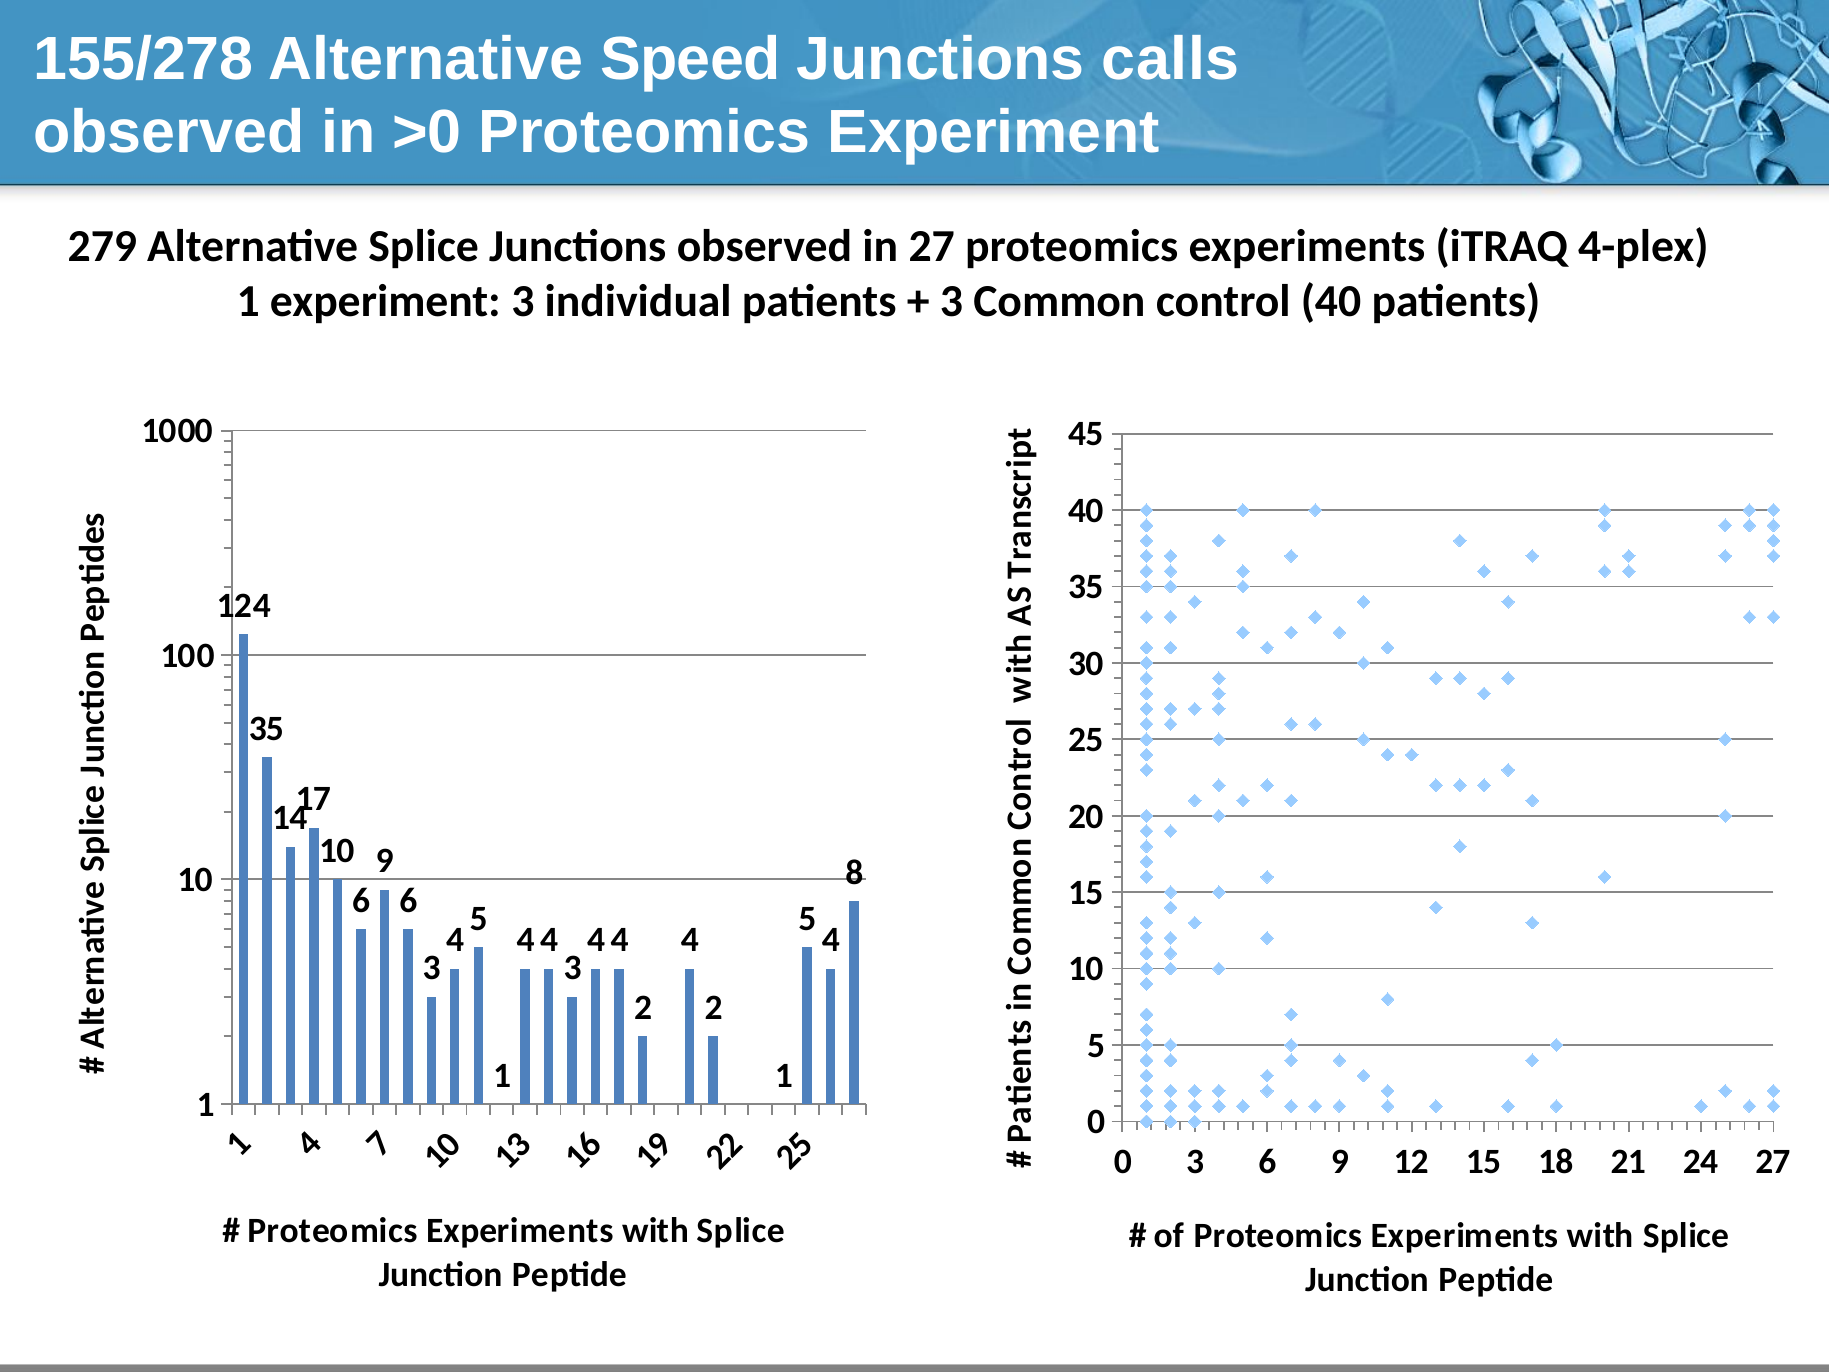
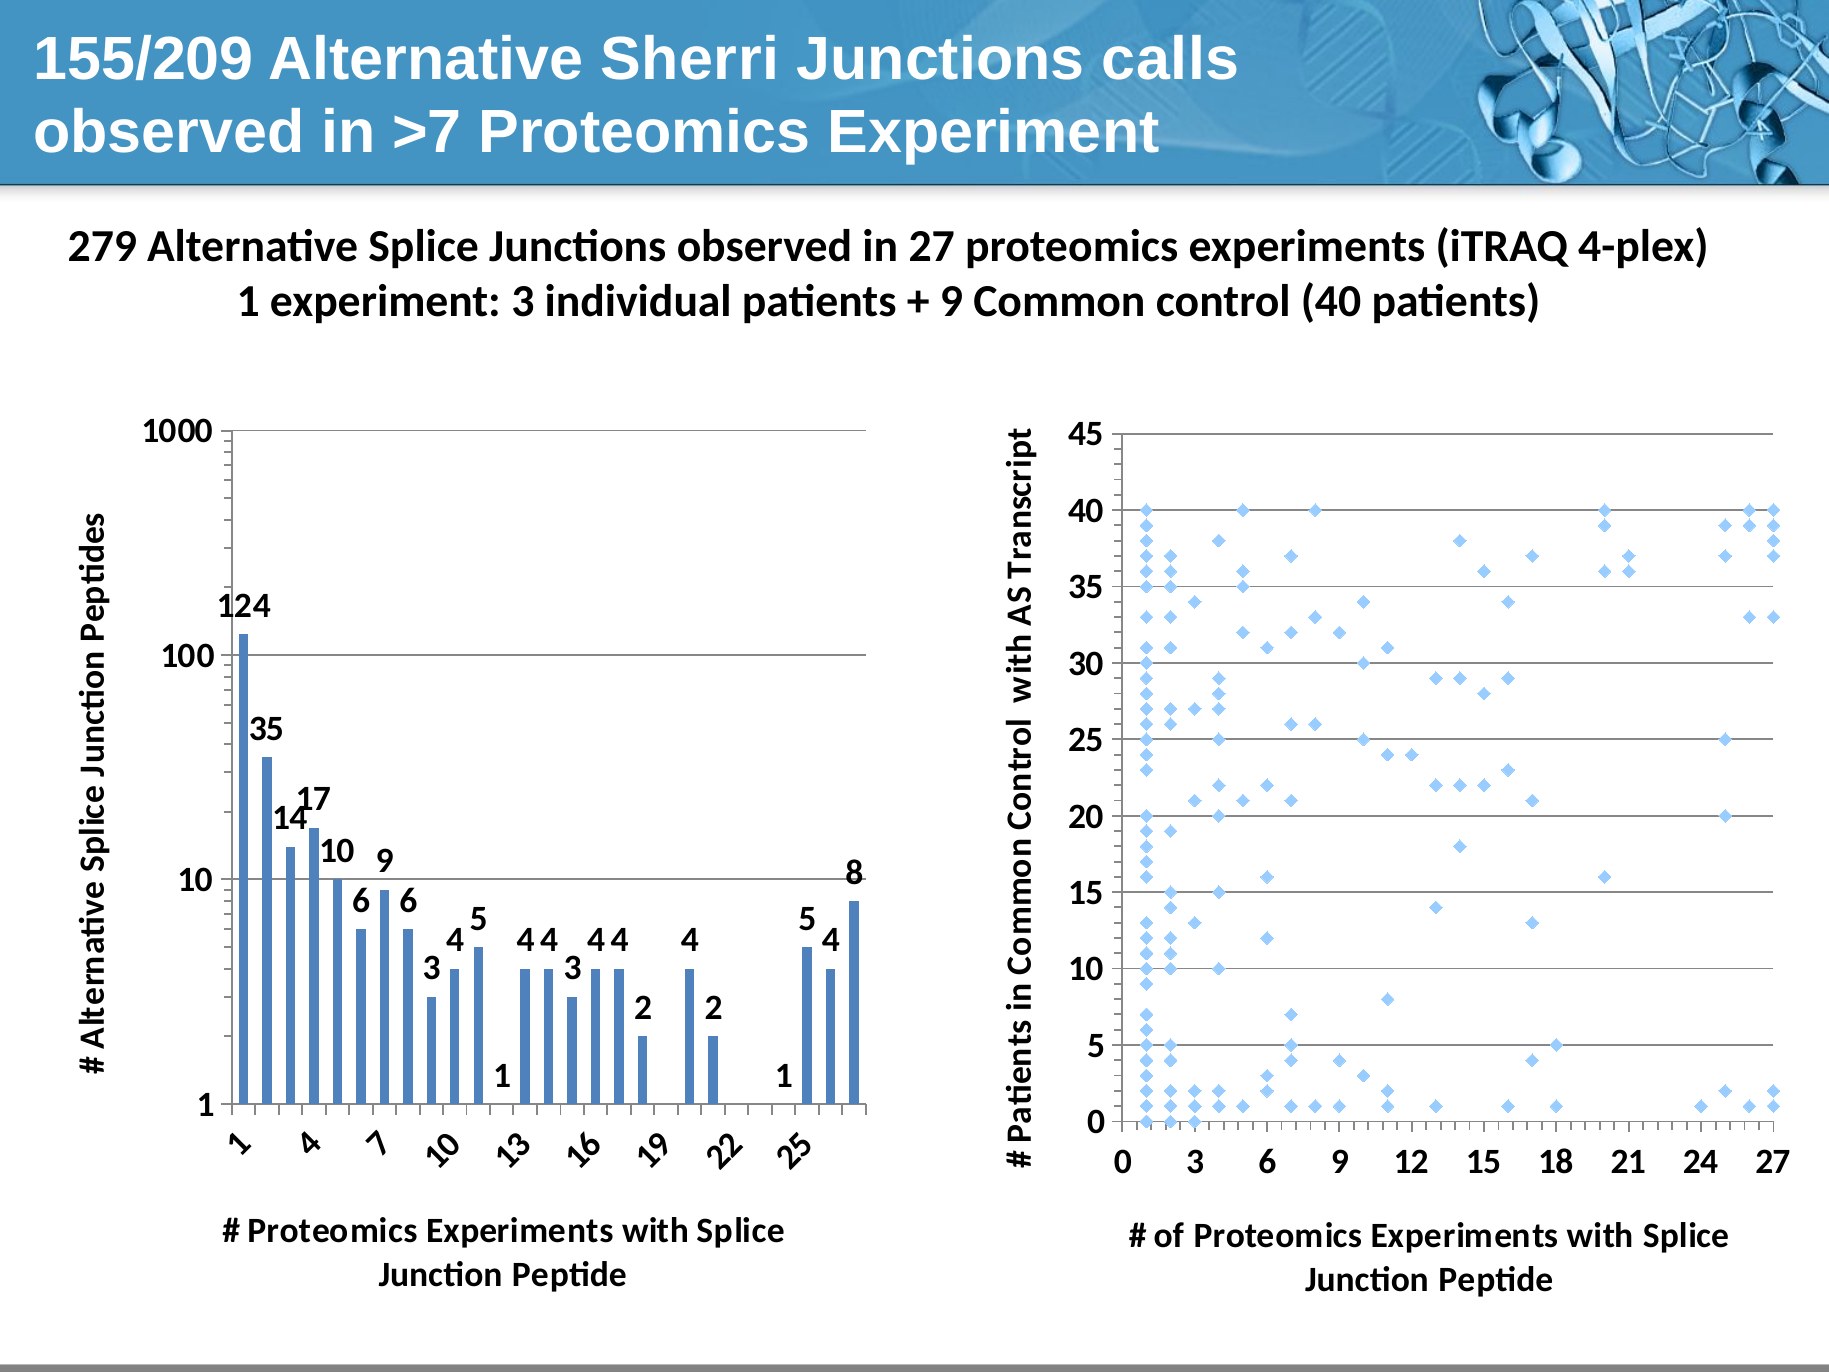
155/278: 155/278 -> 155/209 (144, 59)
Speed: Speed -> Sherri (690, 59)
>0: >0 -> >7 (427, 132)
3: 3 -> 9 (952, 302)
